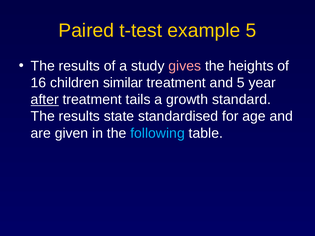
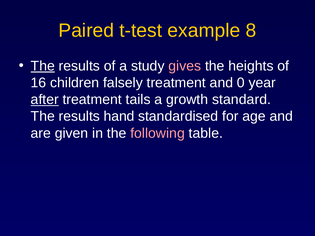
example 5: 5 -> 8 (251, 30)
The underline: none -> present (43, 66)
similar: similar -> falsely (123, 83)
and 5: 5 -> 0 (241, 83)
state: state -> hand (119, 116)
following colour: light blue -> pink (158, 133)
